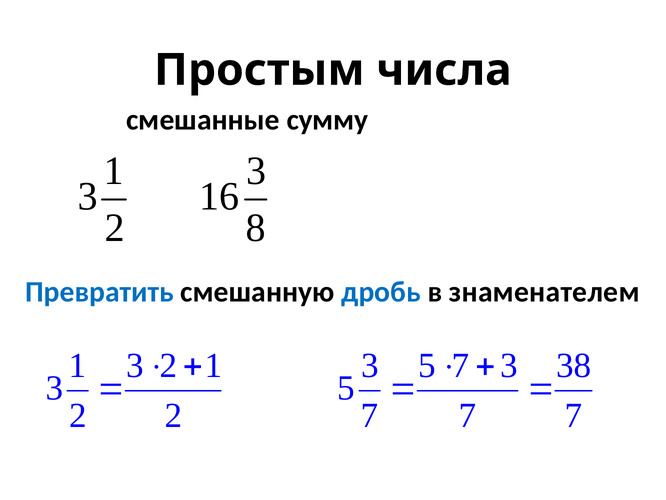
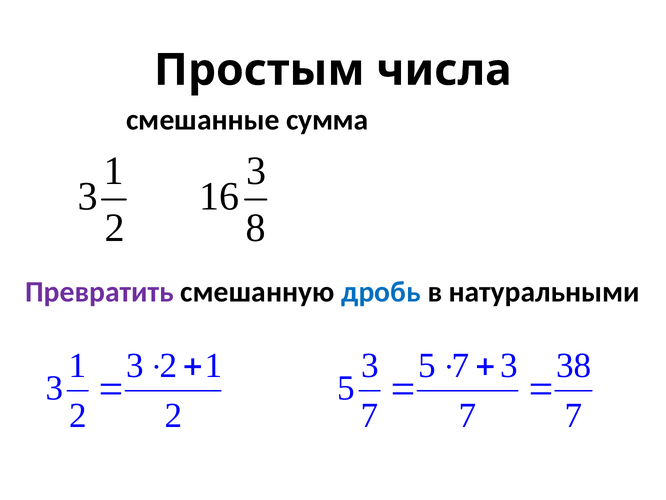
сумму: сумму -> сумма (327, 120)
Превратить colour: blue -> purple (99, 292)
знаменателем: знаменателем -> натуральными (544, 292)
